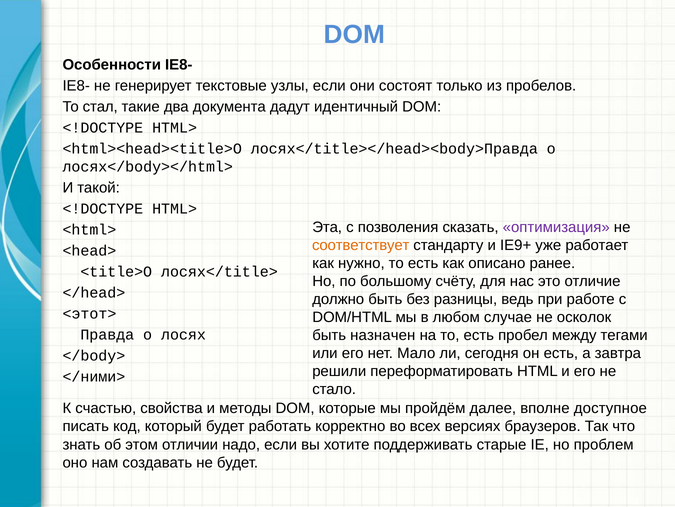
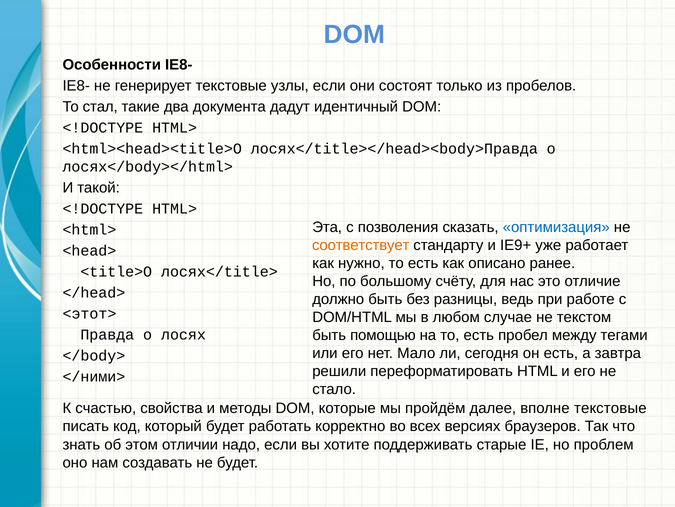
оптимизация colour: purple -> blue (556, 227)
осколок: осколок -> текстом (584, 317)
назначен: назначен -> помощью (383, 335)
вполне доступное: доступное -> текстовые (610, 408)
